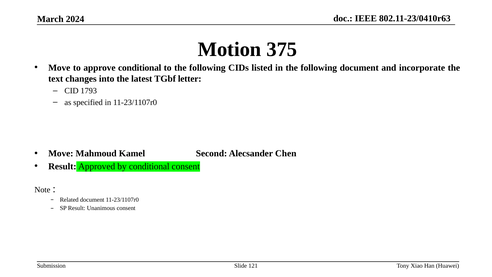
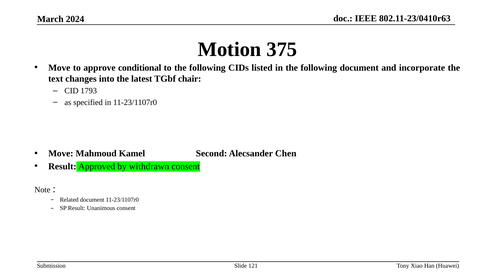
letter: letter -> chair (190, 79)
by conditional: conditional -> withdrawn (149, 166)
